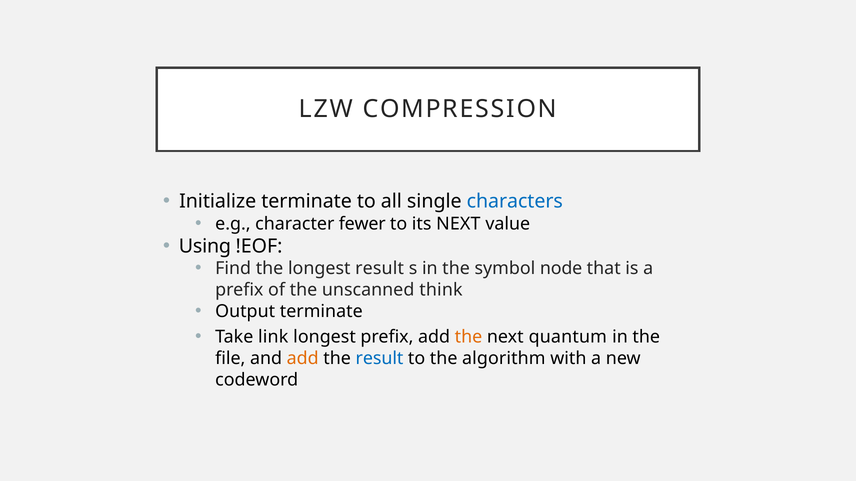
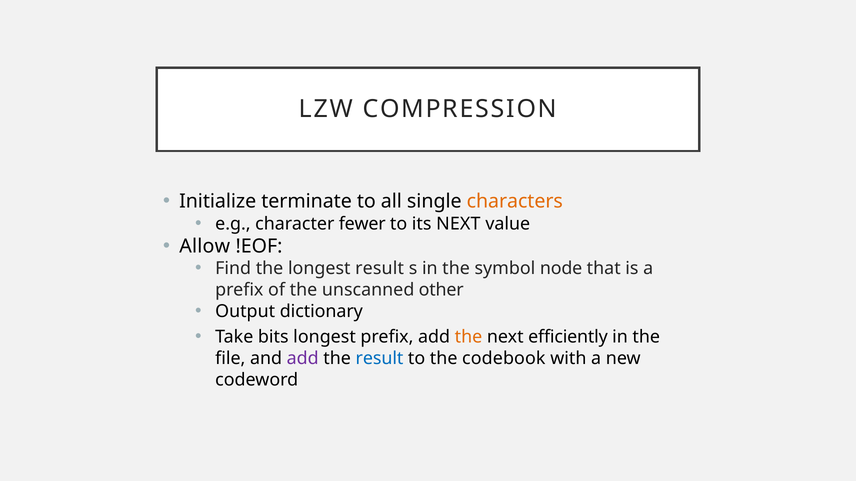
characters colour: blue -> orange (515, 202)
Using: Using -> Allow (205, 246)
think: think -> other (441, 290)
Output terminate: terminate -> dictionary (321, 312)
link: link -> bits (273, 337)
quantum: quantum -> efficiently (568, 337)
add colour: orange -> purple (303, 359)
algorithm: algorithm -> codebook (504, 359)
